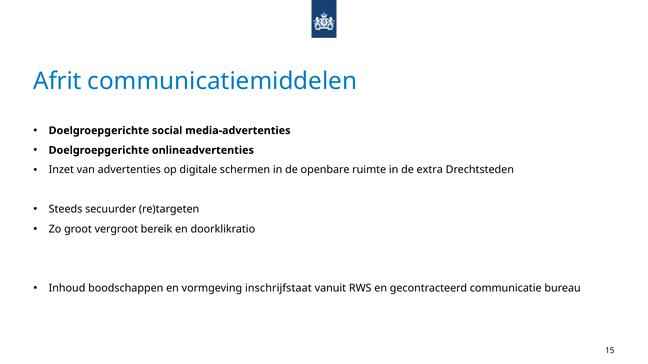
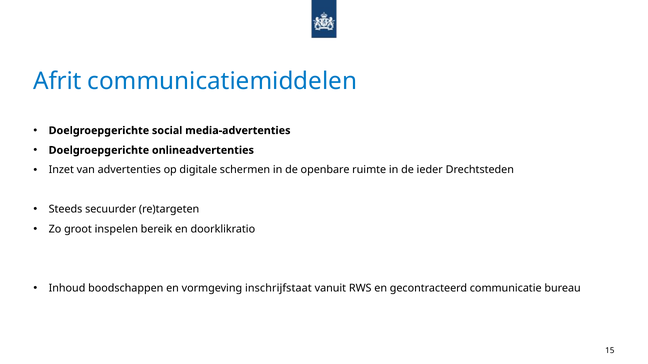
extra: extra -> ieder (430, 170)
vergroot: vergroot -> inspelen (116, 229)
